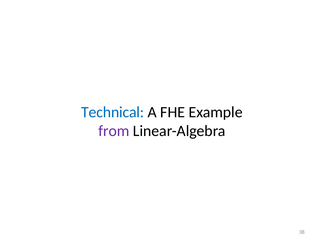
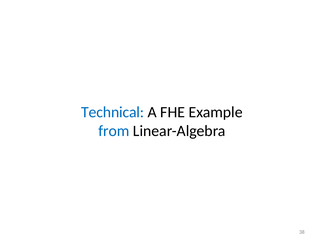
from colour: purple -> blue (114, 131)
